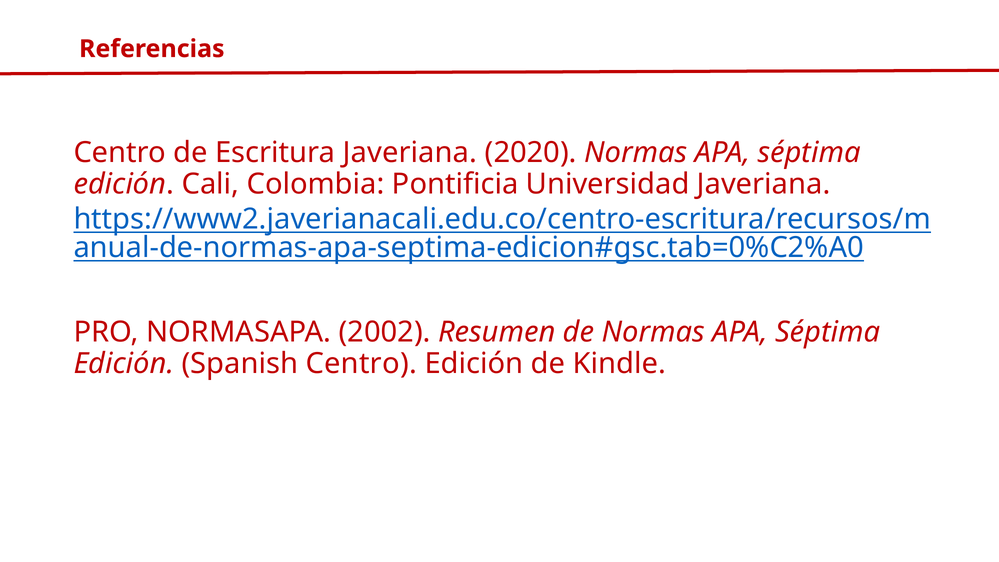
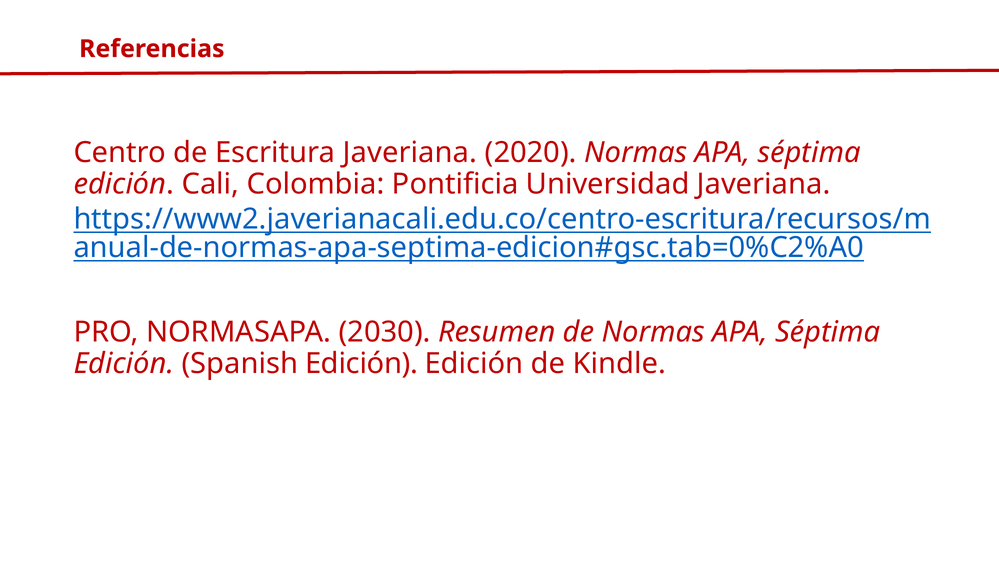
2002: 2002 -> 2030 (385, 332)
Spanish Centro: Centro -> Edición (362, 363)
